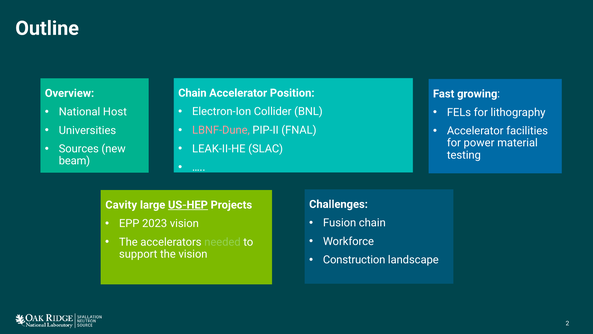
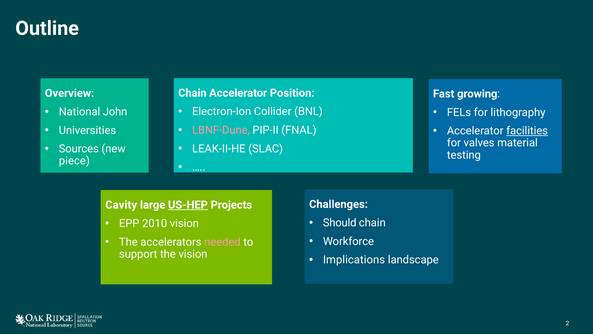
Host: Host -> John (115, 112)
facilities underline: none -> present (527, 131)
power: power -> valves (479, 143)
beam: beam -> piece (74, 161)
Fusion: Fusion -> Should (340, 223)
2023: 2023 -> 2010 (155, 223)
needed colour: light green -> pink (222, 242)
Construction: Construction -> Implications (354, 260)
